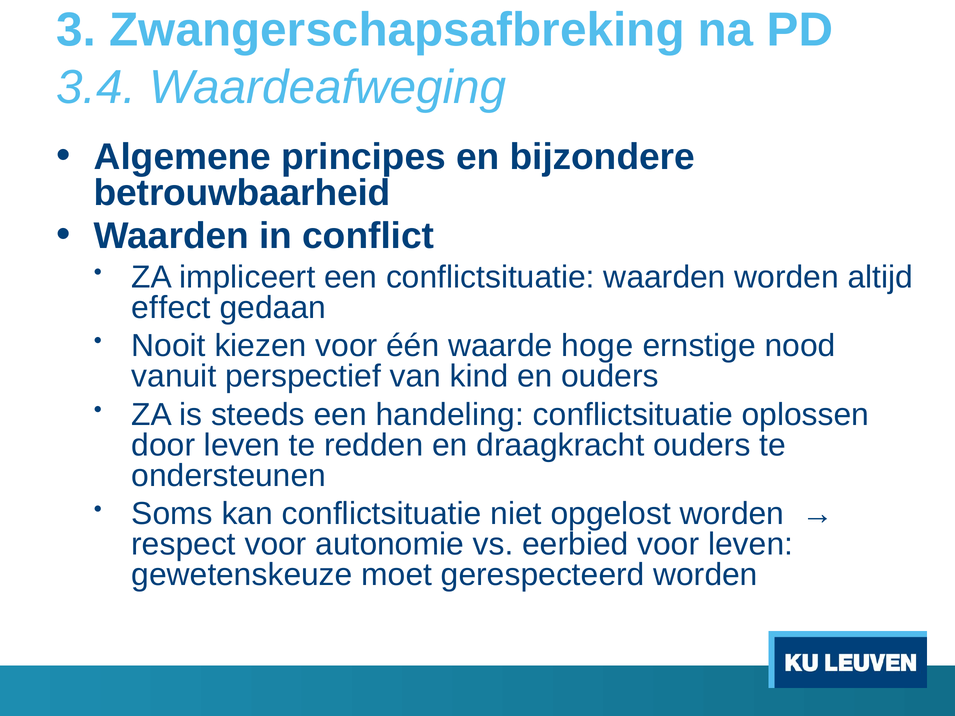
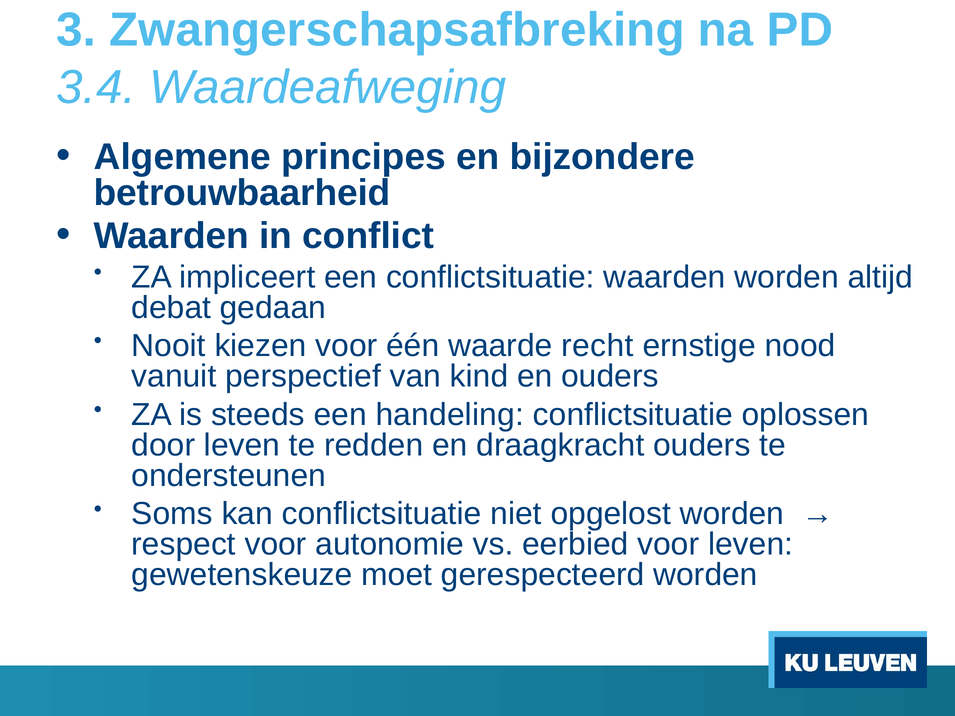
effect: effect -> debat (171, 308)
hoge: hoge -> recht (597, 346)
